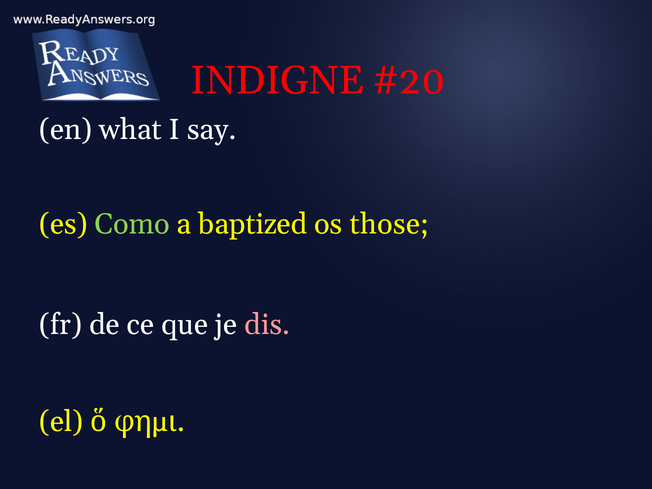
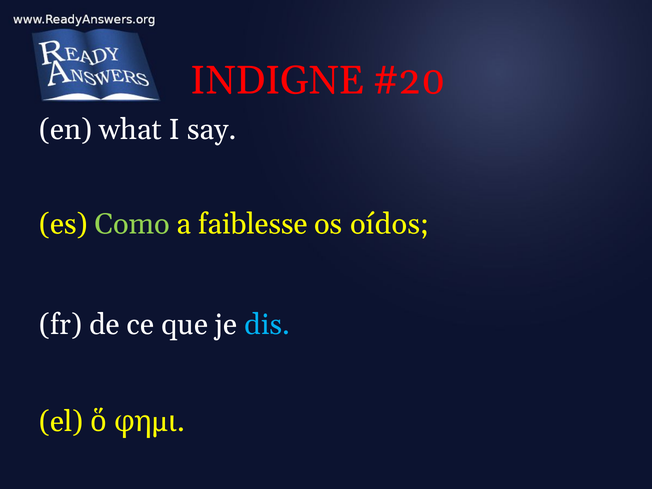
baptized: baptized -> faiblesse (253, 224)
those: those -> oídos (390, 224)
dis colour: pink -> light blue (267, 325)
